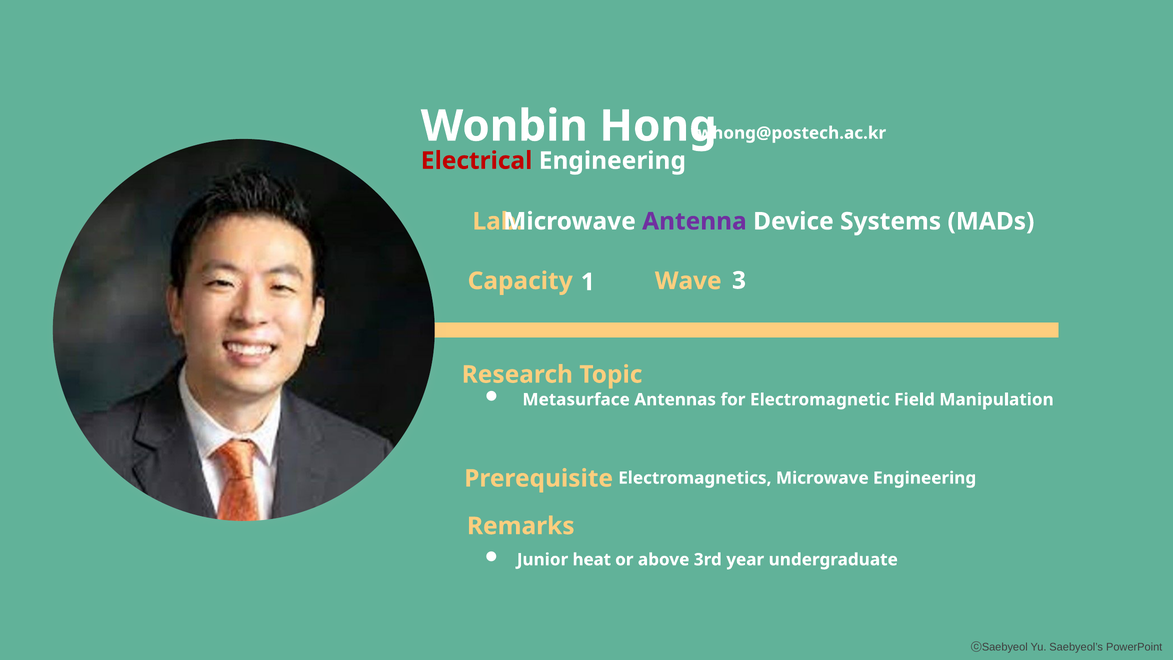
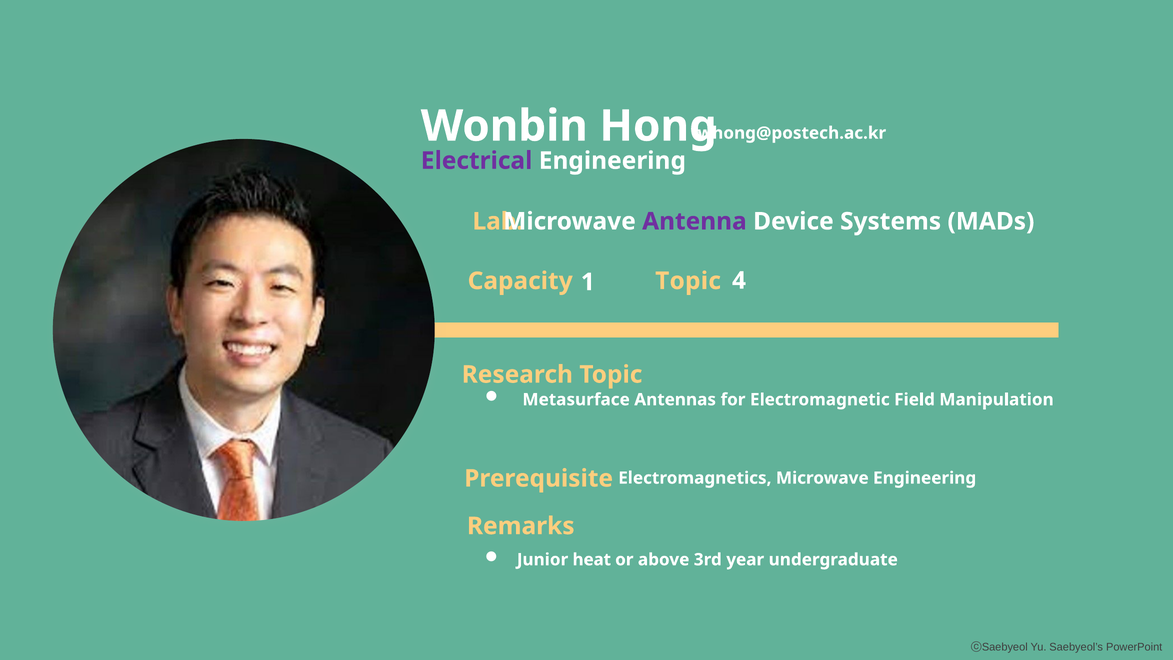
Electrical colour: red -> purple (477, 161)
Wave: Wave -> Topic (688, 281)
3: 3 -> 4 (739, 281)
